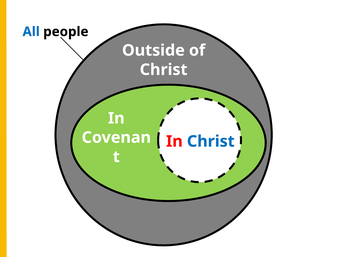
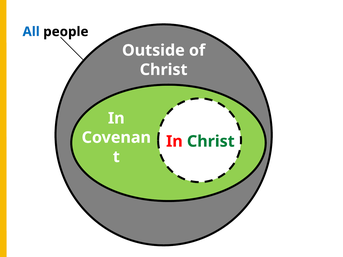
Christ colour: blue -> green (211, 142)
